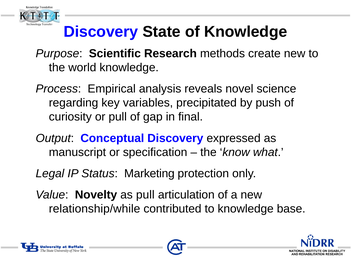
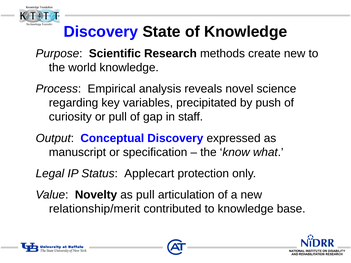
final: final -> staff (191, 117)
Marketing: Marketing -> Applecart (149, 174)
relationship/while: relationship/while -> relationship/merit (95, 209)
